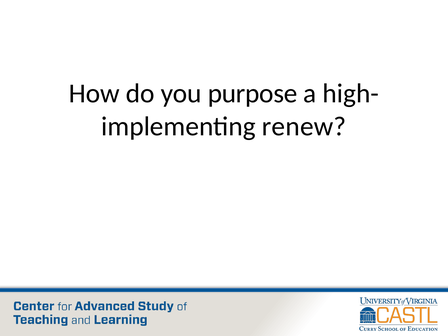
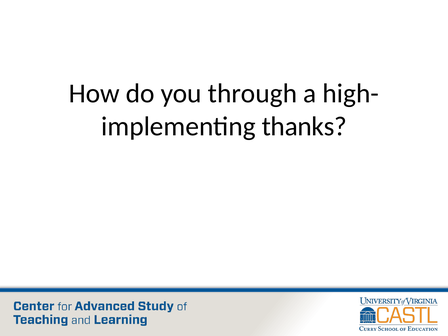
purpose: purpose -> through (252, 94)
renew: renew -> thanks (304, 126)
